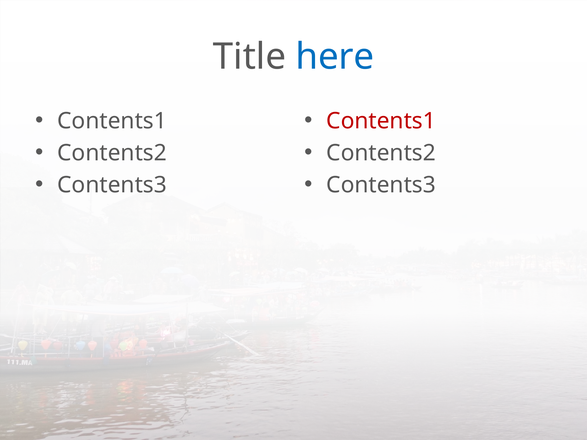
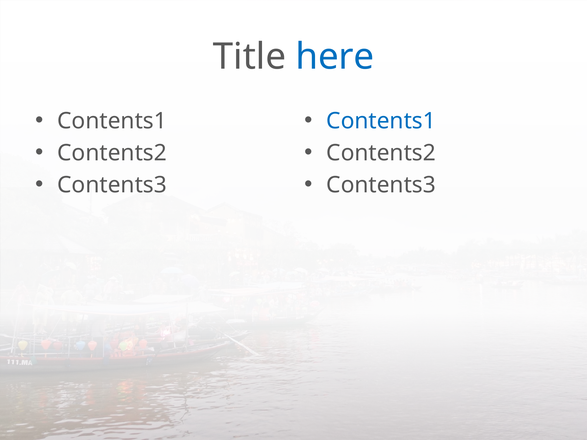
Contents1 colour: red -> blue (381, 121)
